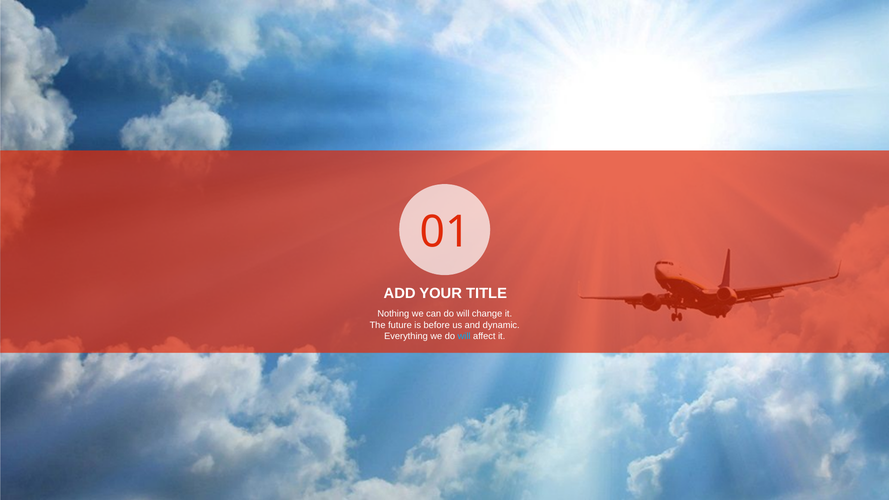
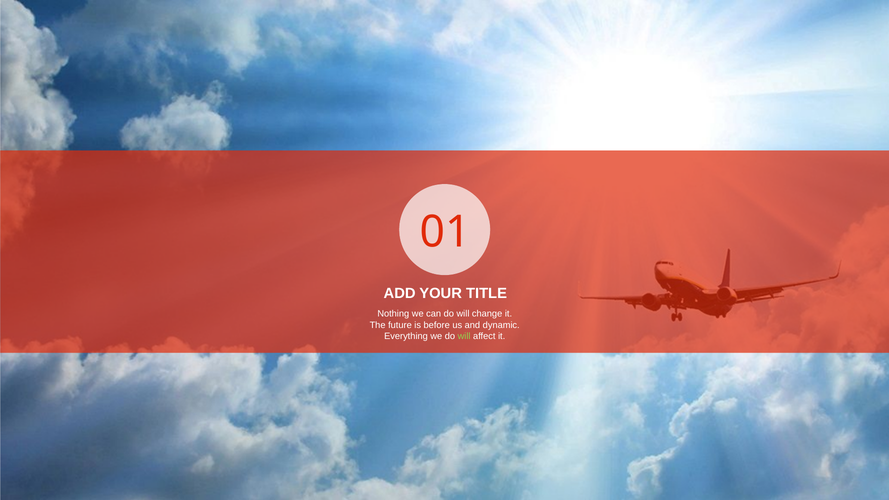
will colour: light blue -> light green (464, 336)
